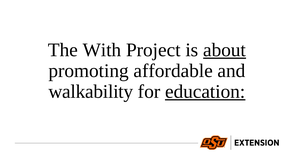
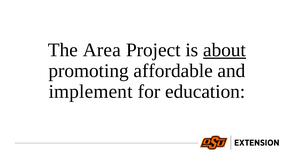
With: With -> Area (102, 50)
walkability: walkability -> implement (91, 92)
education underline: present -> none (205, 92)
